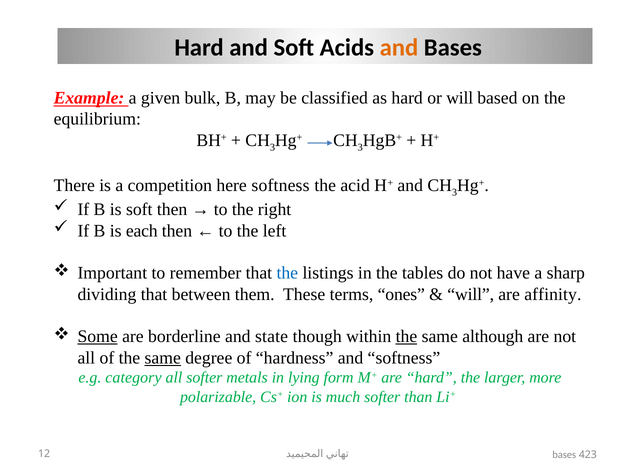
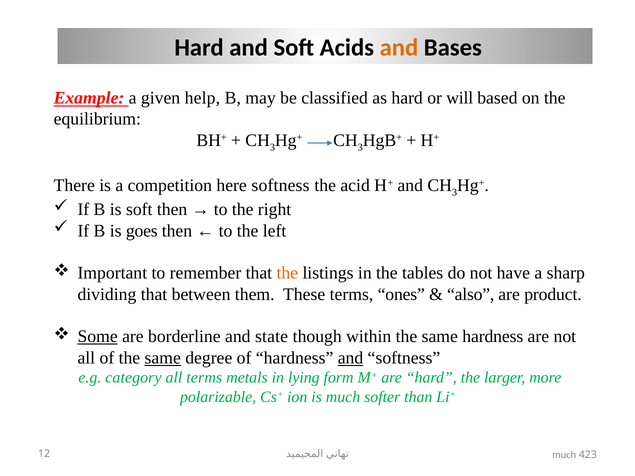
bulk: bulk -> help (202, 98)
each: each -> goes (142, 231)
the colour: blue -> orange (287, 273)
will: will -> also (471, 294)
affinity: affinity -> product (553, 294)
the underline: present -> none (406, 337)
same although: although -> hardness (493, 337)
and underline: none -> present (351, 358)
all softer: softer -> terms (204, 378)
bases: bases -> much (564, 455)
